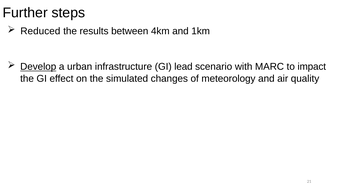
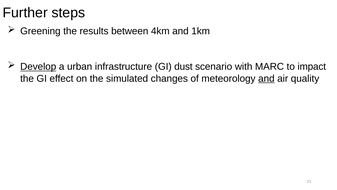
Reduced: Reduced -> Greening (40, 31)
lead: lead -> dust (183, 67)
and underline: none -> present (266, 78)
